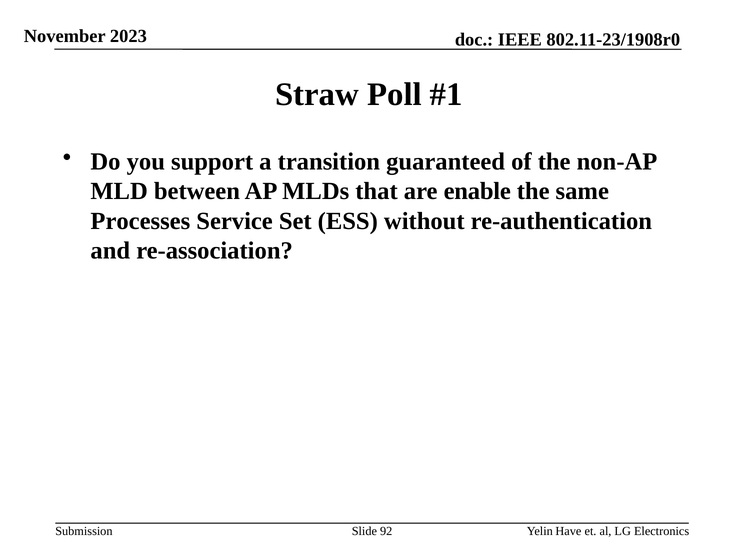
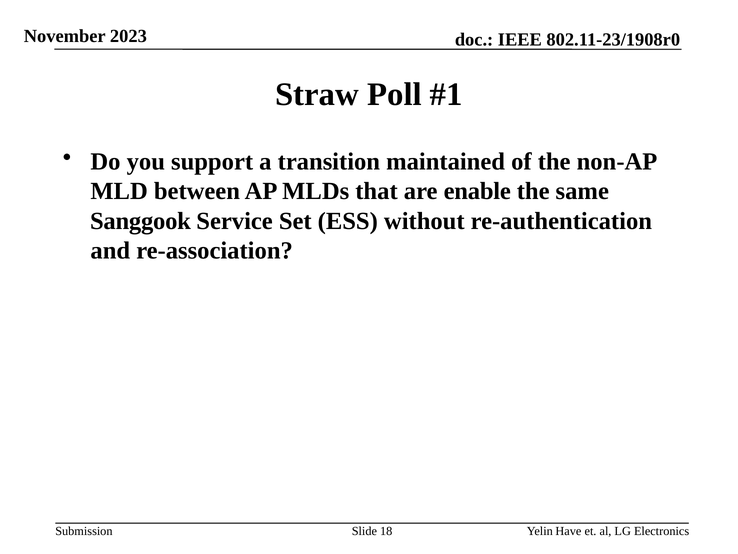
guaranteed: guaranteed -> maintained (446, 162)
Processes: Processes -> Sanggook (140, 221)
92: 92 -> 18 (386, 531)
